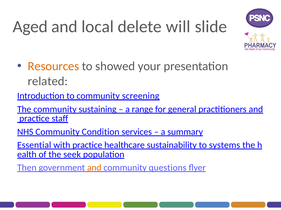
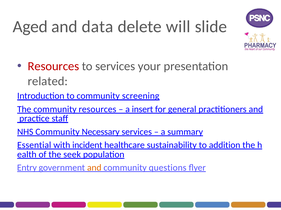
local: local -> data (98, 27)
Resources colour: orange -> red (53, 66)
to showed: showed -> services (115, 66)
community sustaining: sustaining -> resources (97, 110)
range: range -> insert (142, 110)
Condition: Condition -> Necessary (101, 132)
with practice: practice -> incident (87, 146)
systems: systems -> addition (225, 146)
Then: Then -> Entry (27, 168)
